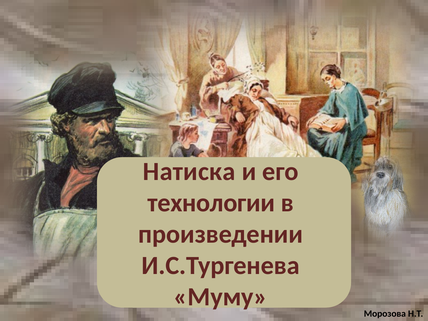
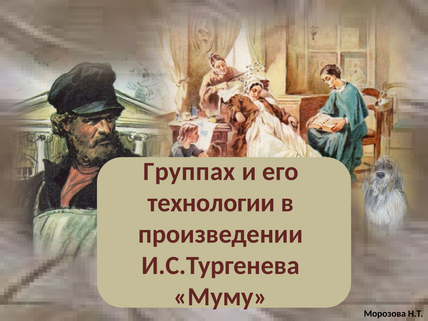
Натиска: Натиска -> Группах (189, 171)
